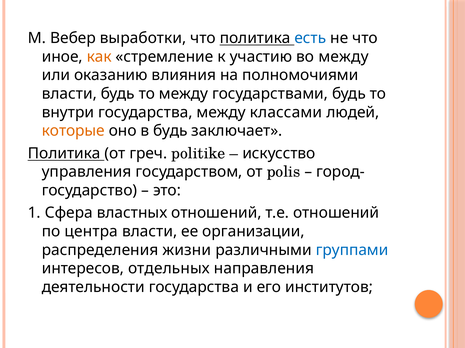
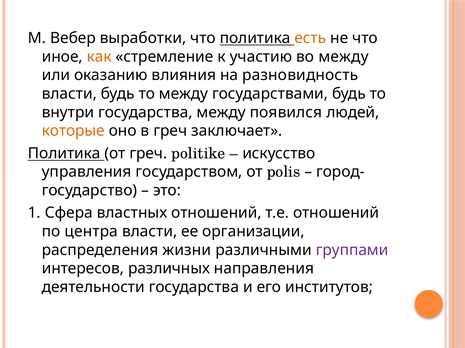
есть colour: blue -> orange (310, 38)
полномочиями: полномочиями -> разновидность (300, 75)
классами: классами -> появился (286, 113)
в будь: будь -> греч (170, 131)
группами colour: blue -> purple (352, 250)
отдельных: отдельных -> различных (169, 269)
